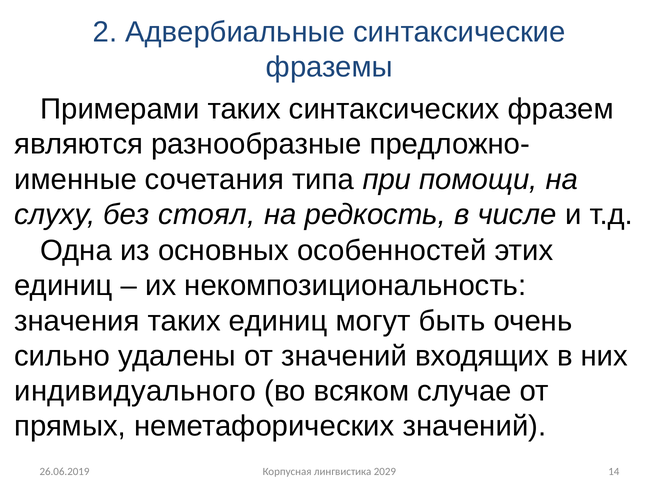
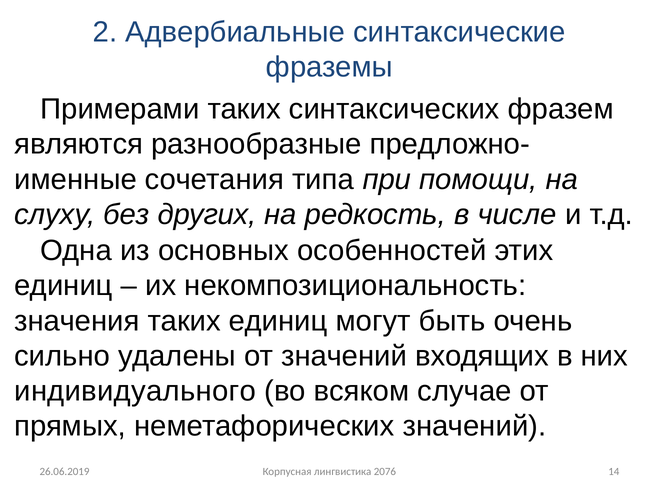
стоял: стоял -> других (207, 215)
2029: 2029 -> 2076 (385, 472)
